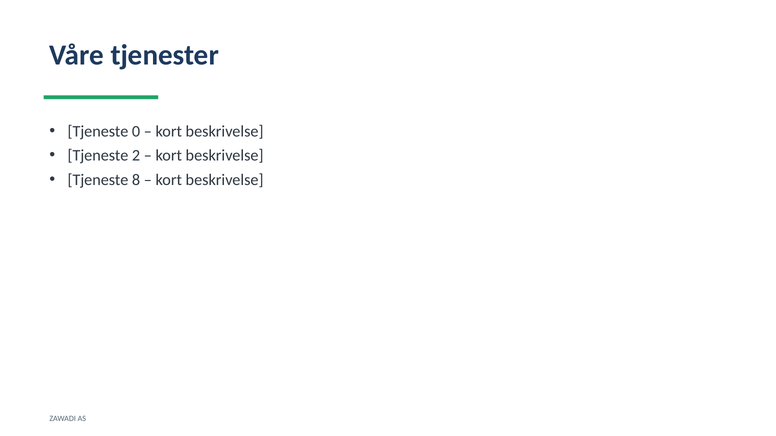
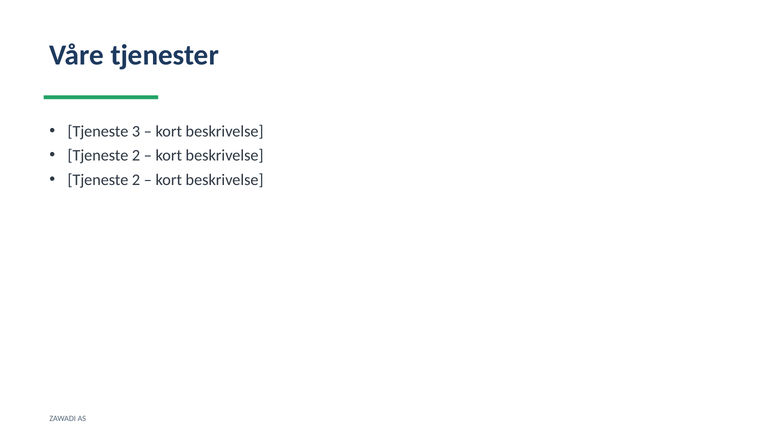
0: 0 -> 3 (136, 131)
8: 8 -> 2 (136, 180)
